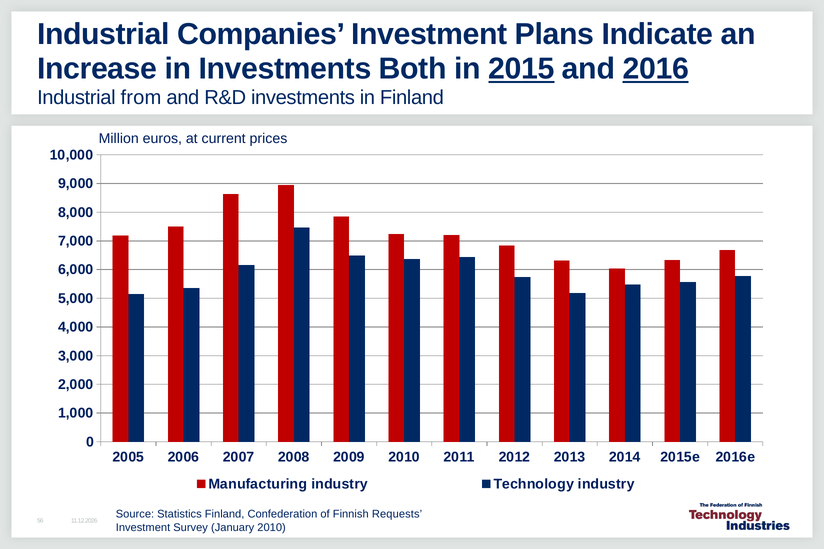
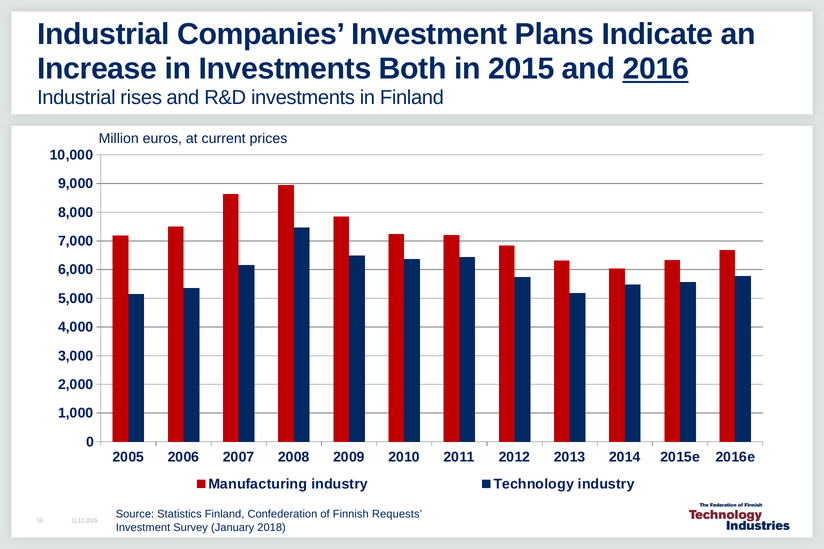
2015 underline: present -> none (522, 69)
from: from -> rises (141, 98)
January 2010: 2010 -> 2018 (272, 528)
